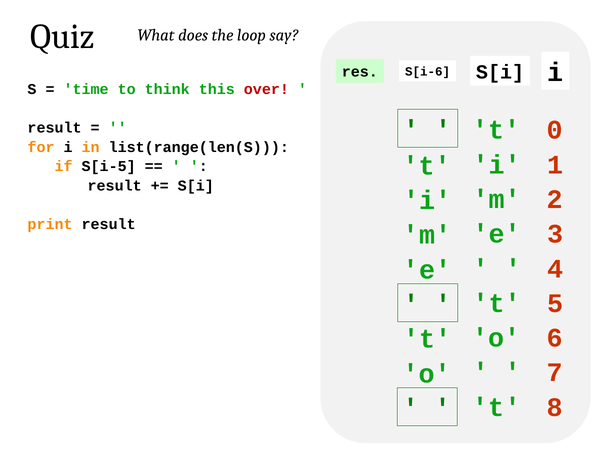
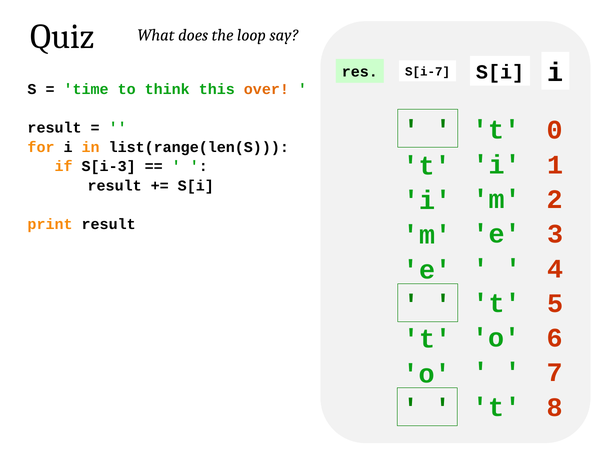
S[i-6: S[i-6 -> S[i-7 (428, 72)
over colour: red -> orange (266, 89)
S[i-5: S[i-5 -> S[i-3 (109, 166)
